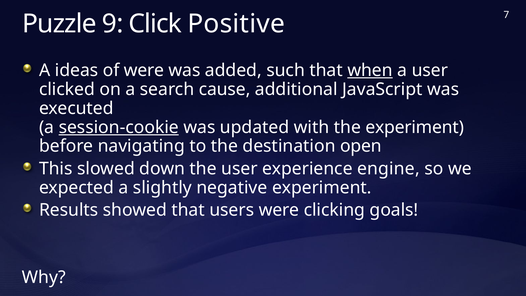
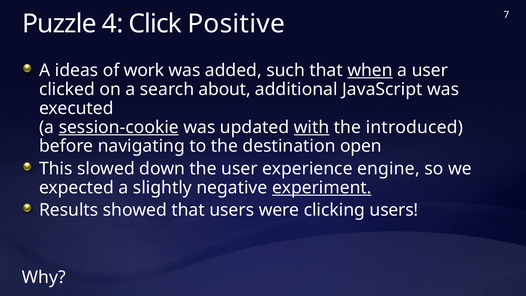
9: 9 -> 4 (113, 24)
of were: were -> work (144, 70)
cause: cause -> about (225, 89)
with underline: none -> present (312, 127)
the experiment: experiment -> introduced (415, 127)
experiment underline: none -> present (322, 188)
clicking goals: goals -> users (394, 210)
